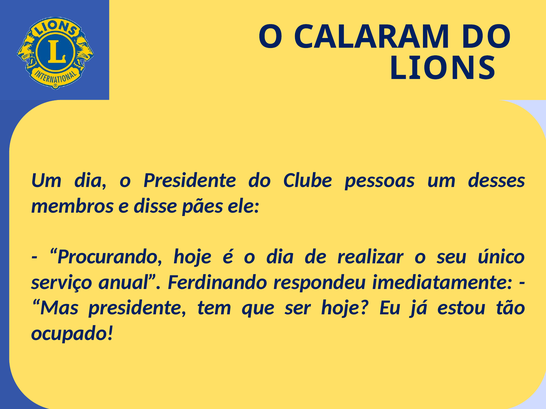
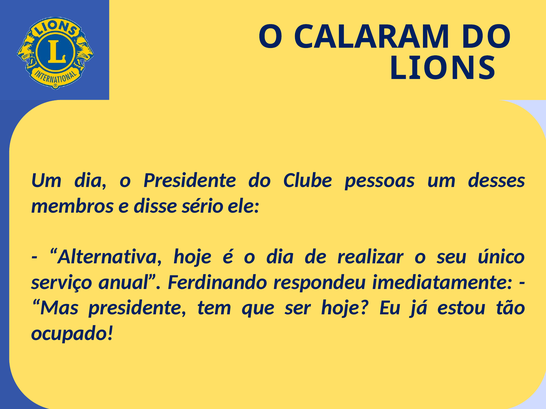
pães: pães -> sério (203, 206)
Procurando: Procurando -> Alternativa (106, 257)
